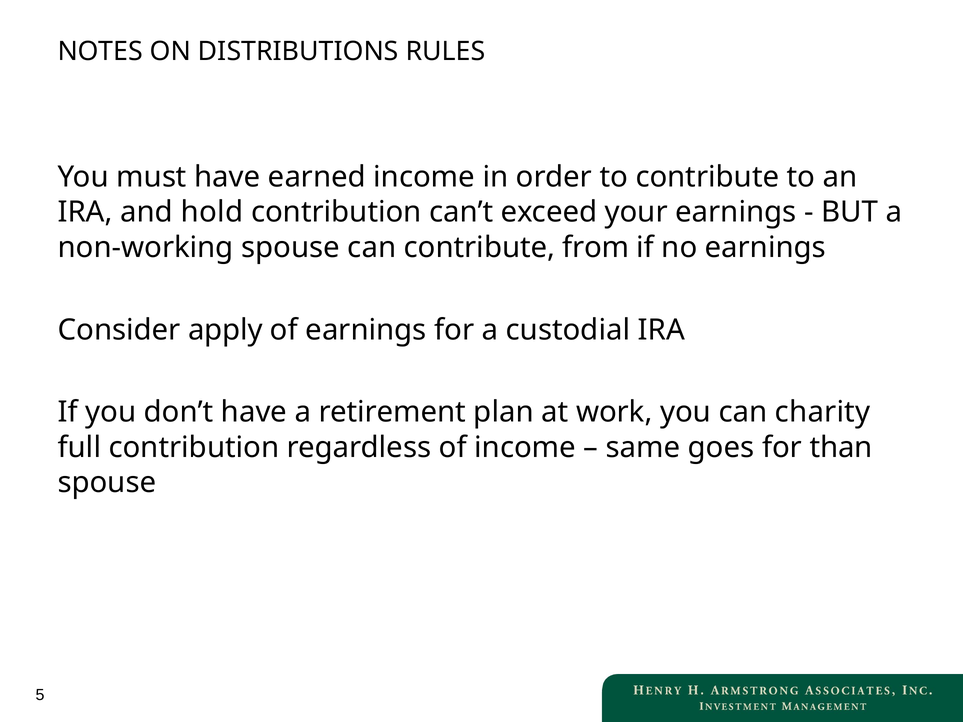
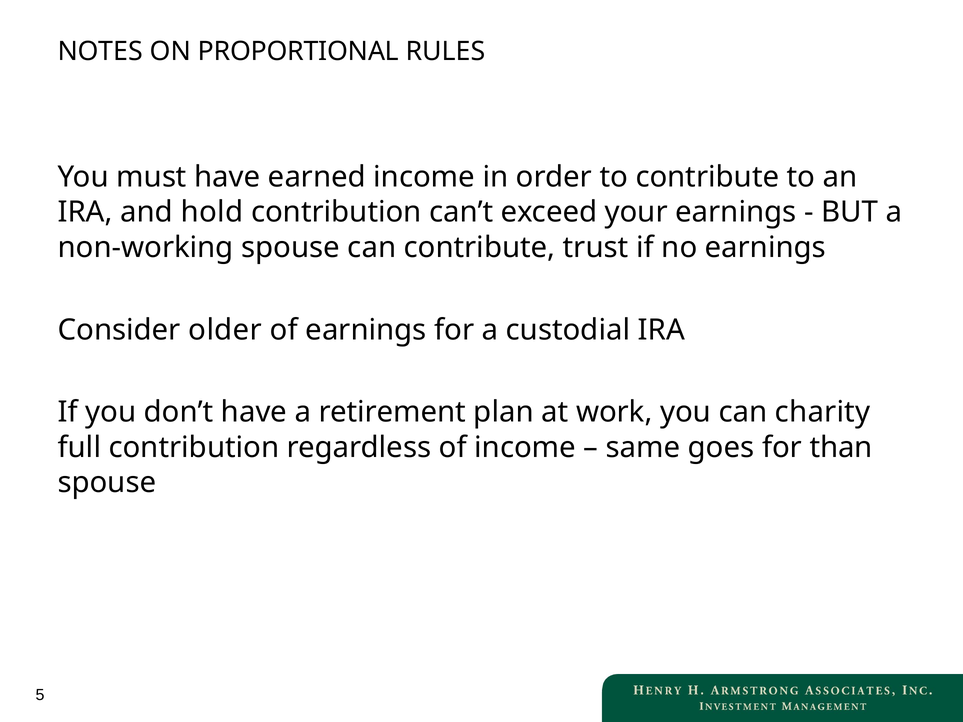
DISTRIBUTIONS: DISTRIBUTIONS -> PROPORTIONAL (298, 52)
from: from -> trust (596, 248)
apply: apply -> older (225, 330)
